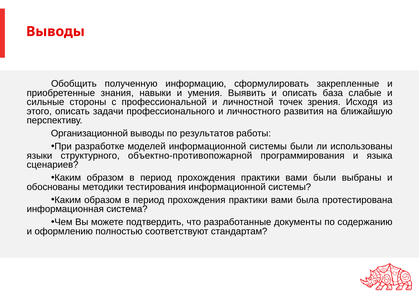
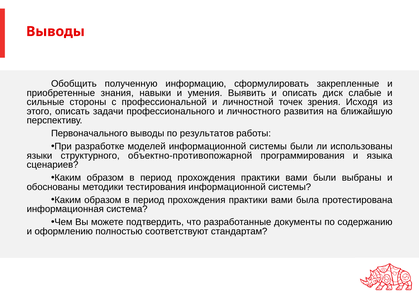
база: база -> диск (333, 93)
Организационной: Организационной -> Первоначального (89, 134)
